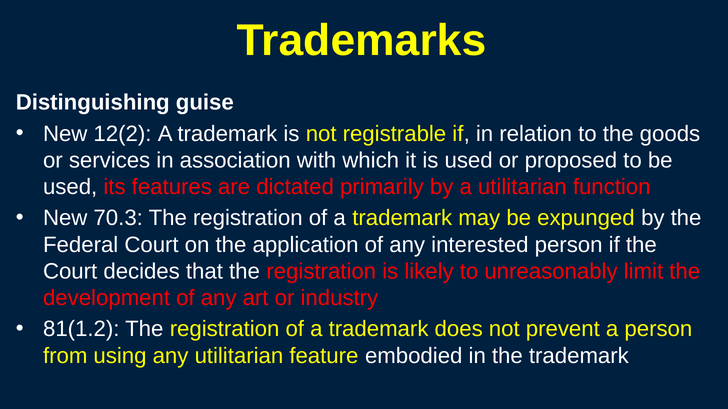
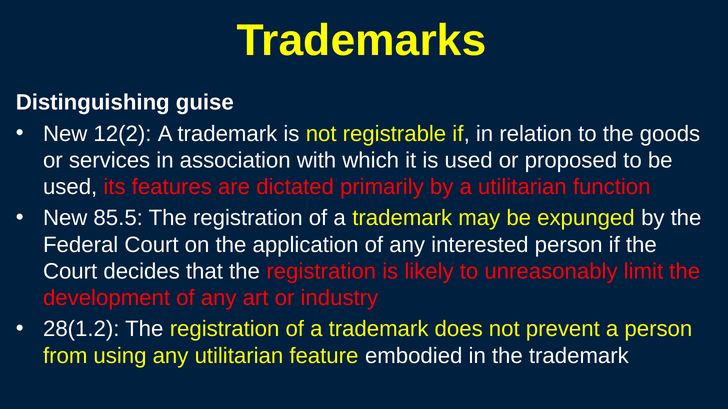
70.3: 70.3 -> 85.5 (118, 218)
81(1.2: 81(1.2 -> 28(1.2 (81, 330)
